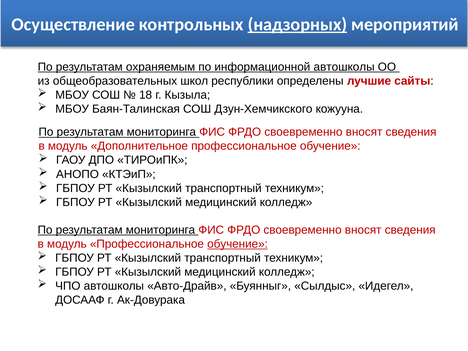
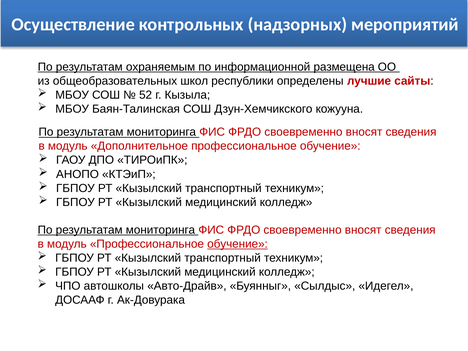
надзорных underline: present -> none (297, 25)
информационной автошколы: автошколы -> размещена (344, 67)
18: 18 -> 52 (146, 95)
